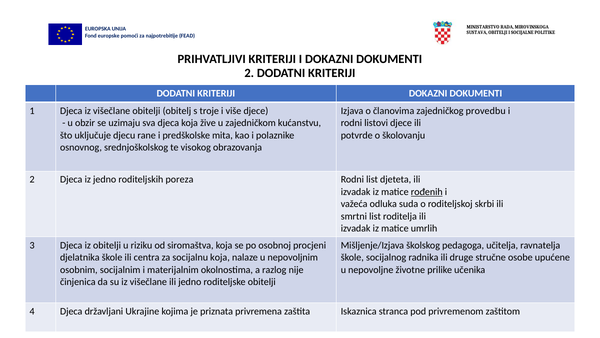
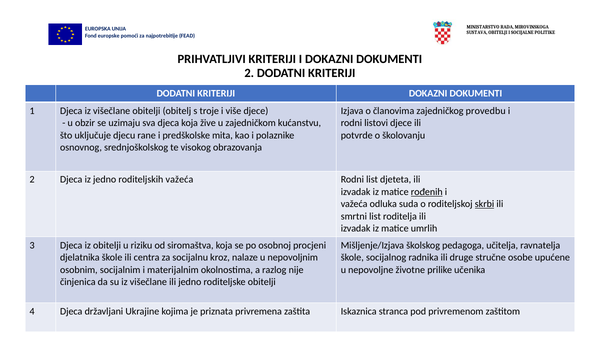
roditeljskih poreza: poreza -> važeća (179, 179)
skrbi underline: none -> present (485, 204)
socijalnu koja: koja -> kroz (220, 257)
